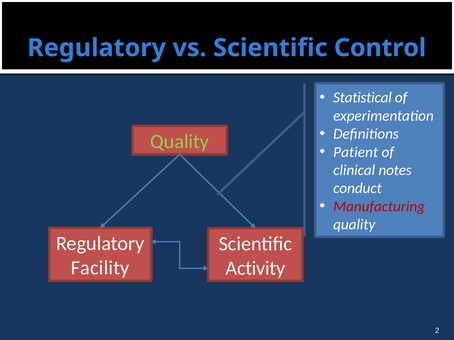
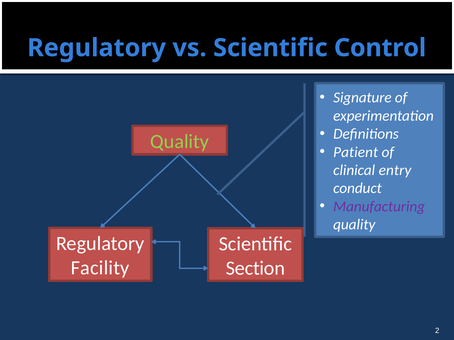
Statistical: Statistical -> Signature (362, 98)
notes: notes -> entry (395, 170)
Manufacturing colour: red -> purple (379, 207)
Activity: Activity -> Section (255, 268)
